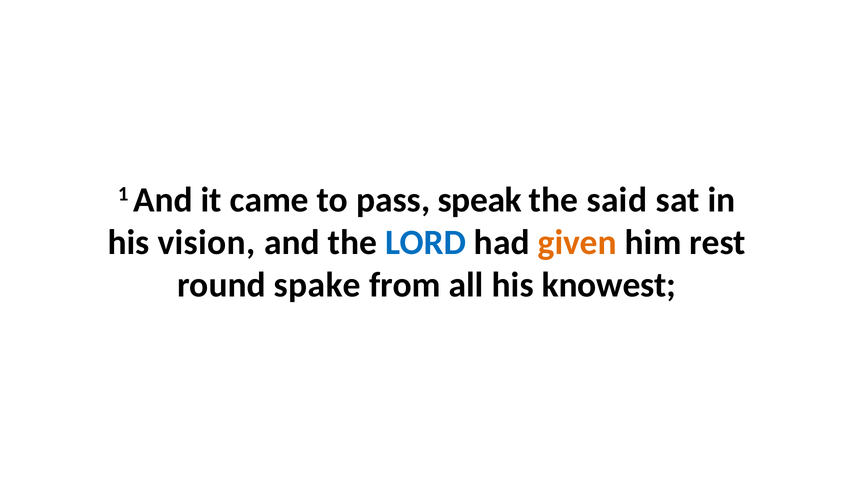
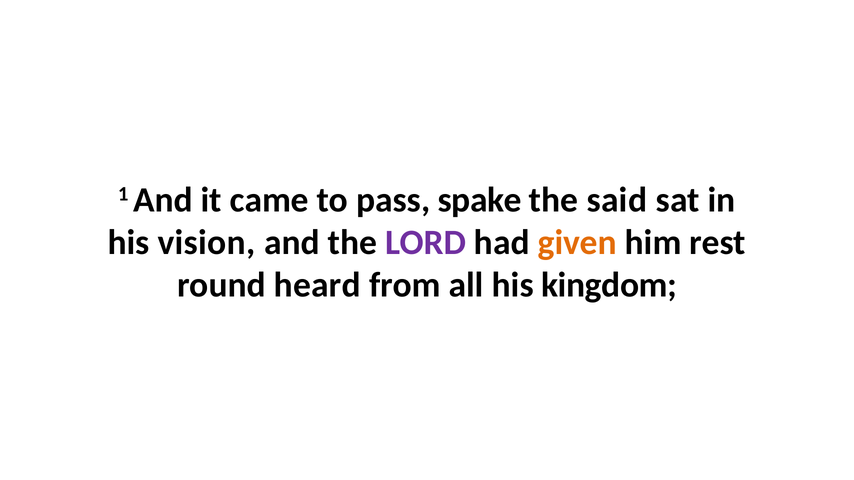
speak: speak -> spake (480, 200)
LORD colour: blue -> purple (426, 243)
spake: spake -> heard (317, 285)
knowest: knowest -> kingdom (609, 285)
